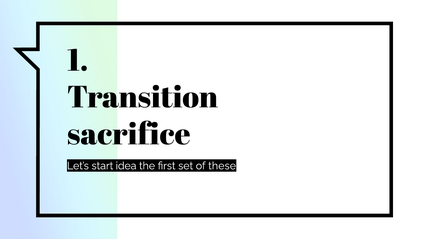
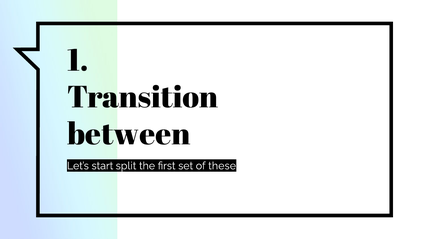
sacrifice: sacrifice -> between (129, 134)
idea: idea -> split (126, 166)
